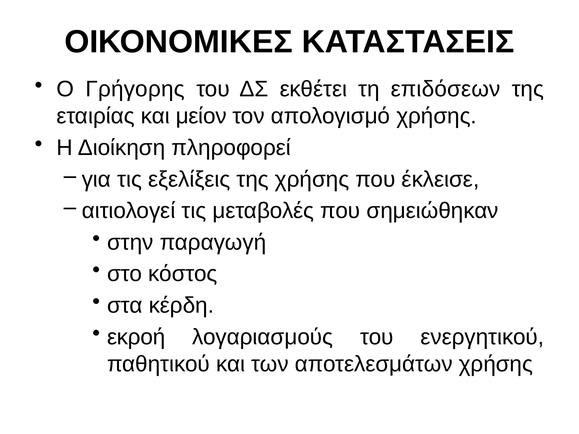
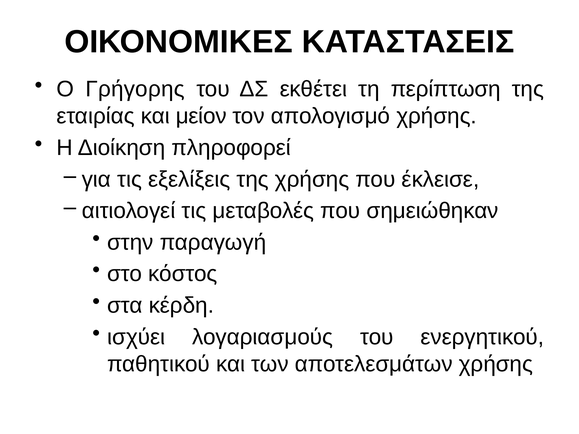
επιδόσεων: επιδόσεων -> περίπτωση (446, 89)
εκροή: εκροή -> ισχύει (136, 337)
